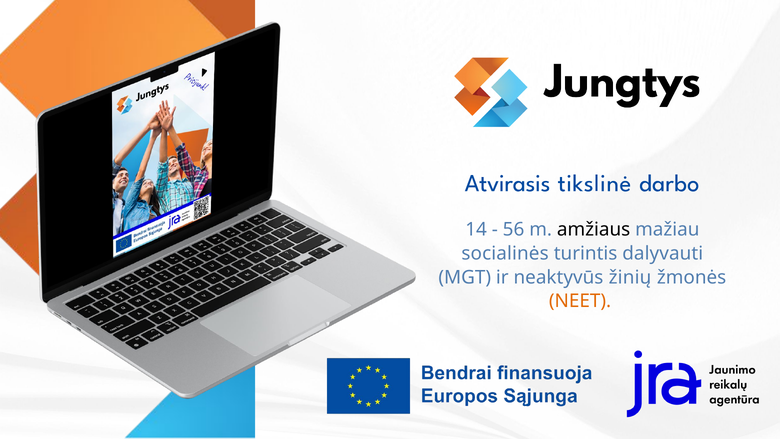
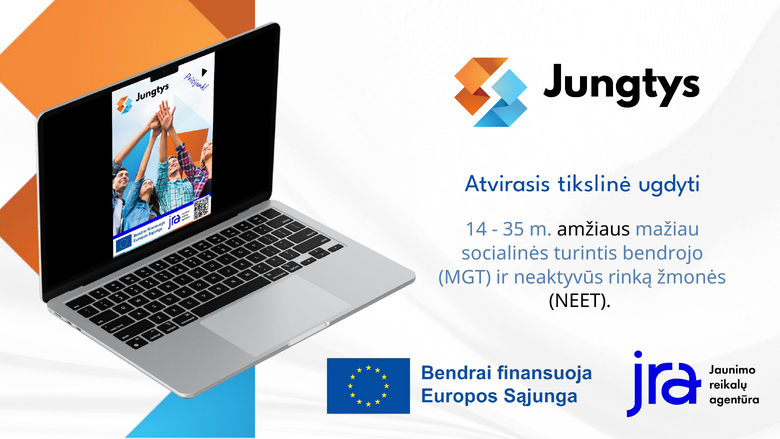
darbo: darbo -> ugdyti (669, 183)
56: 56 -> 35 (514, 230)
dalyvauti: dalyvauti -> bendrojo (663, 253)
žinių: žinių -> rinką (630, 277)
NEET colour: orange -> black (580, 301)
